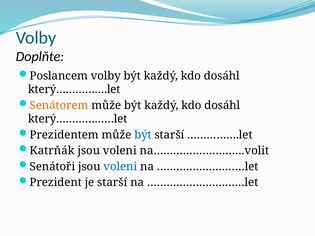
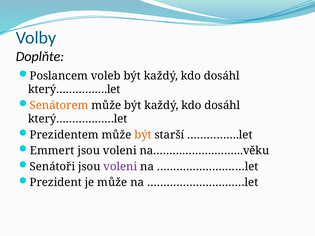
Poslancem volby: volby -> voleb (106, 76)
být colour: blue -> orange (143, 135)
Katrňák: Katrňák -> Emmert (52, 151)
na……………………….volit: na……………………….volit -> na……………………….věku (204, 151)
voleni colour: blue -> purple (120, 167)
je starší: starší -> může (112, 183)
